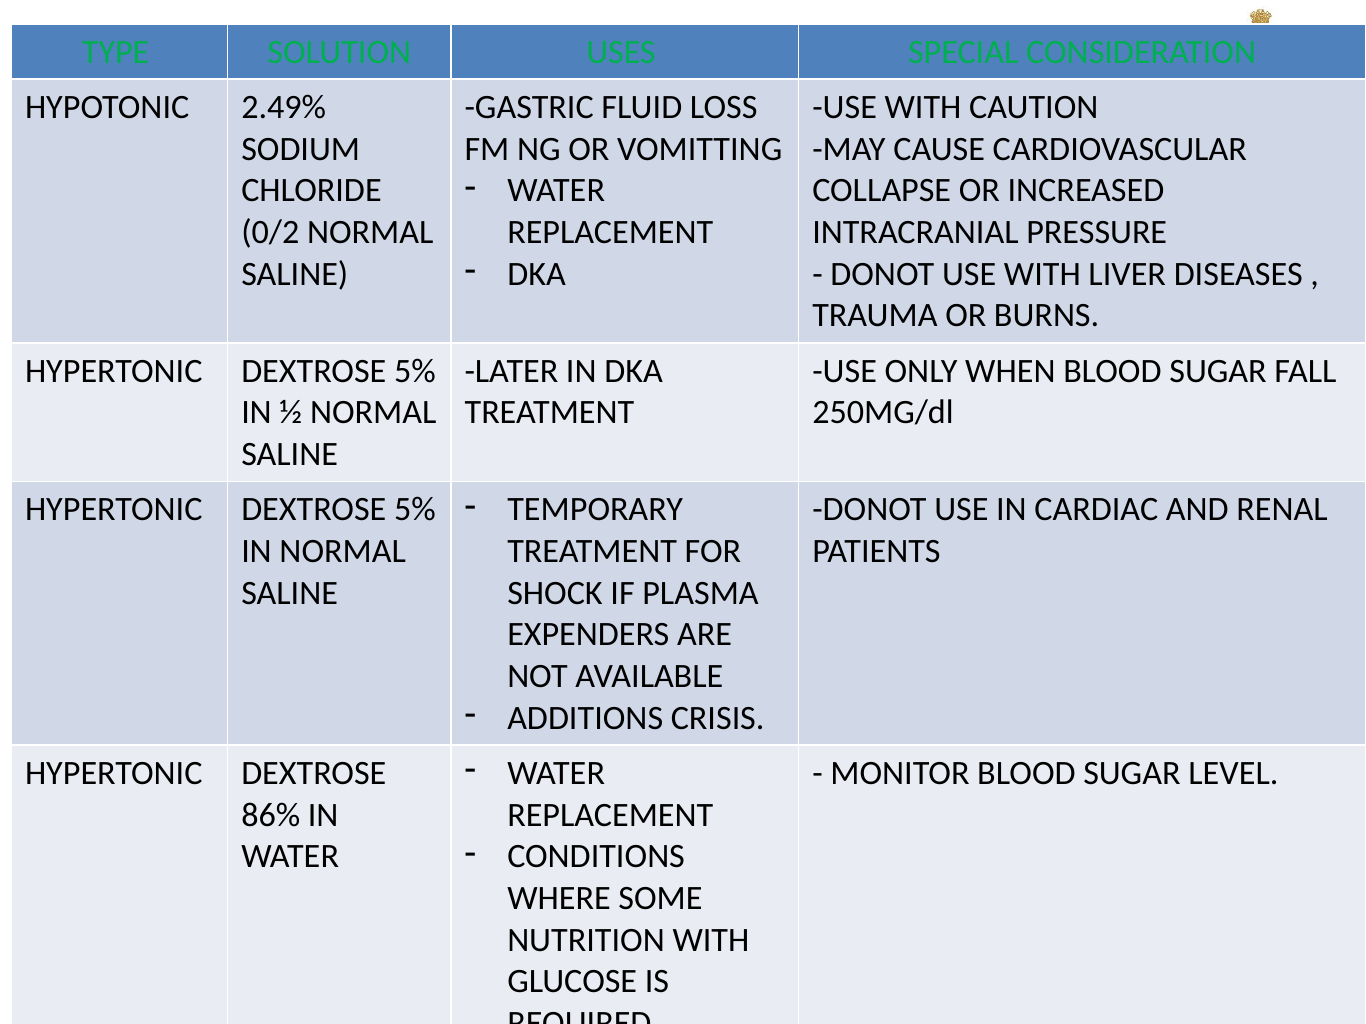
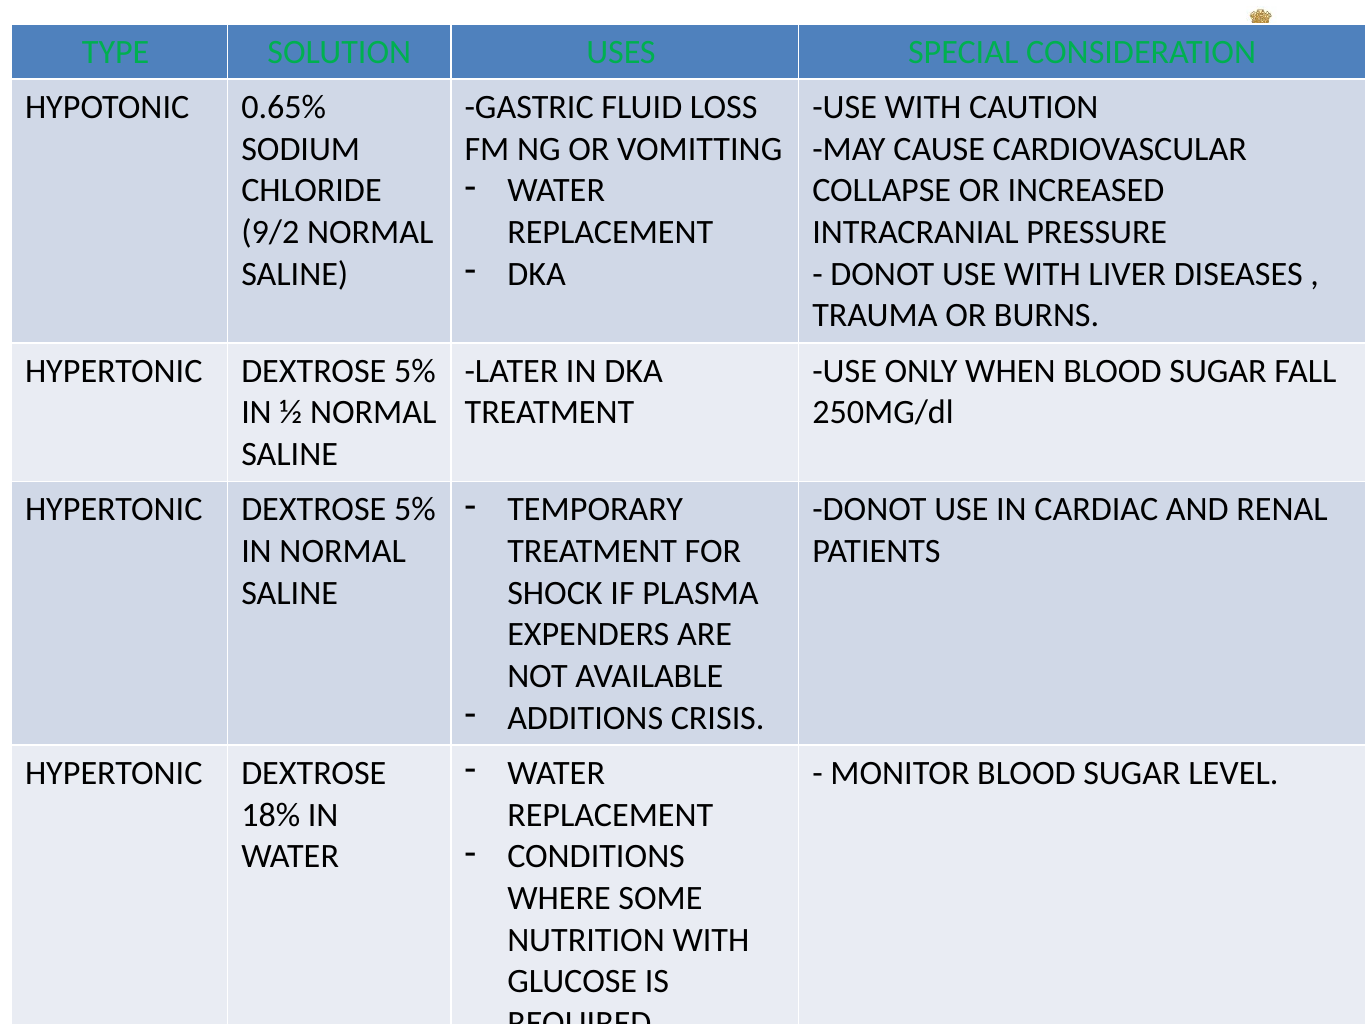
2.49%: 2.49% -> 0.65% (284, 107)
0/2: 0/2 -> 9/2 (270, 232)
86%: 86% -> 18% (271, 815)
